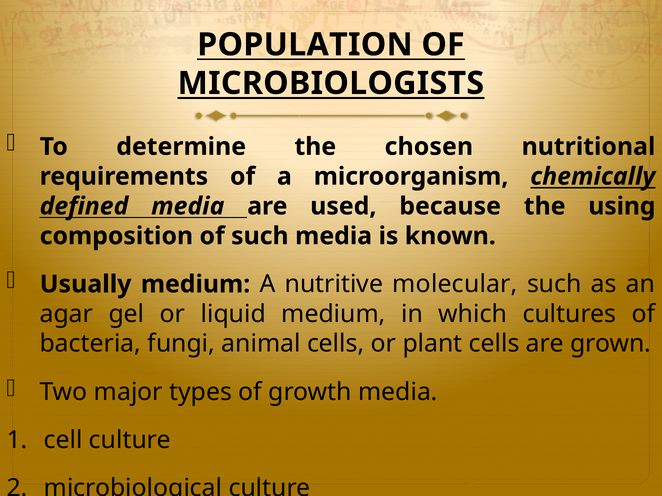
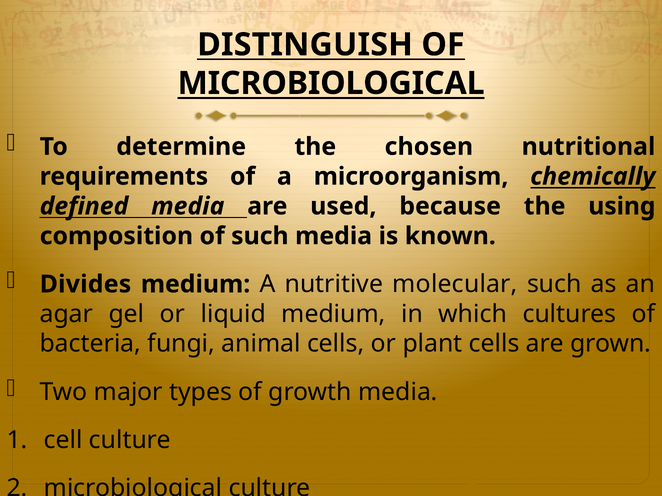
POPULATION: POPULATION -> DISTINGUISH (305, 45)
MICROBIOLOGISTS: MICROBIOLOGISTS -> MICROBIOLOGICAL (331, 83)
Usually: Usually -> Divides (85, 284)
